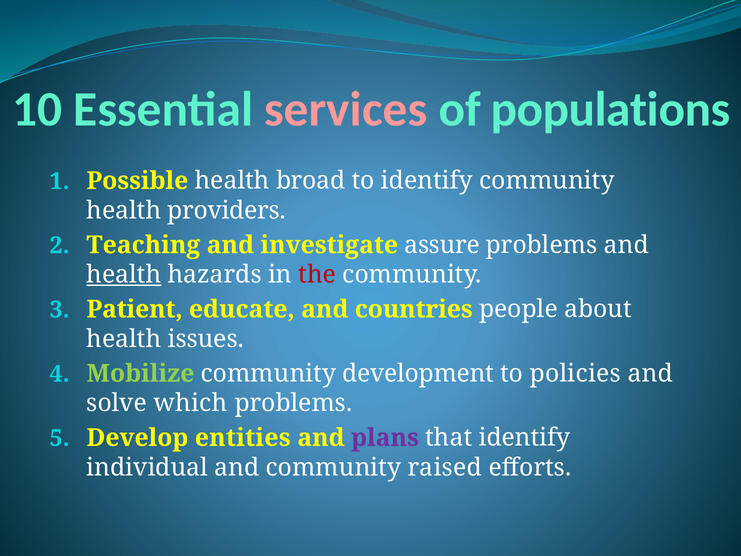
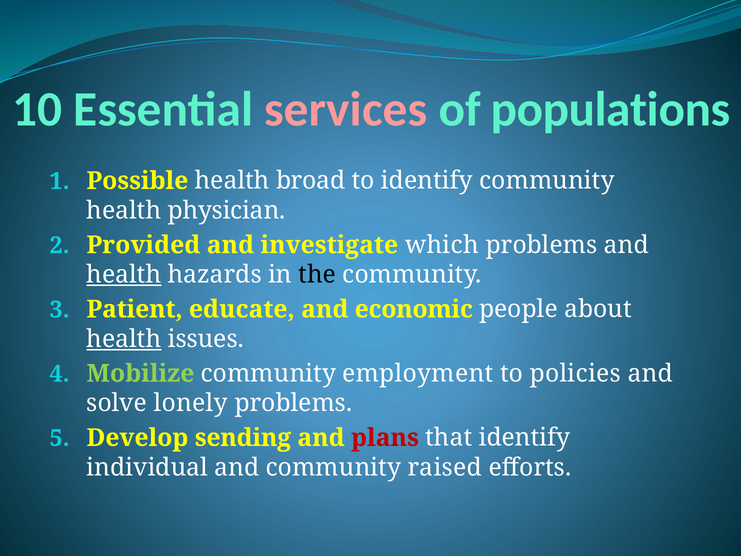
providers: providers -> physician (227, 210)
Teaching: Teaching -> Provided (143, 245)
assure: assure -> which (442, 245)
the colour: red -> black (317, 275)
countries: countries -> economic (414, 309)
health underline: none -> present (124, 339)
development: development -> employment (418, 373)
which: which -> lonely (191, 403)
entities: entities -> sending (243, 438)
plans colour: purple -> red (385, 438)
